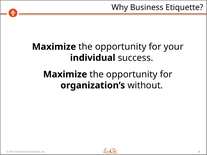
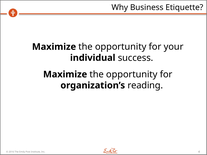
without: without -> reading (145, 86)
